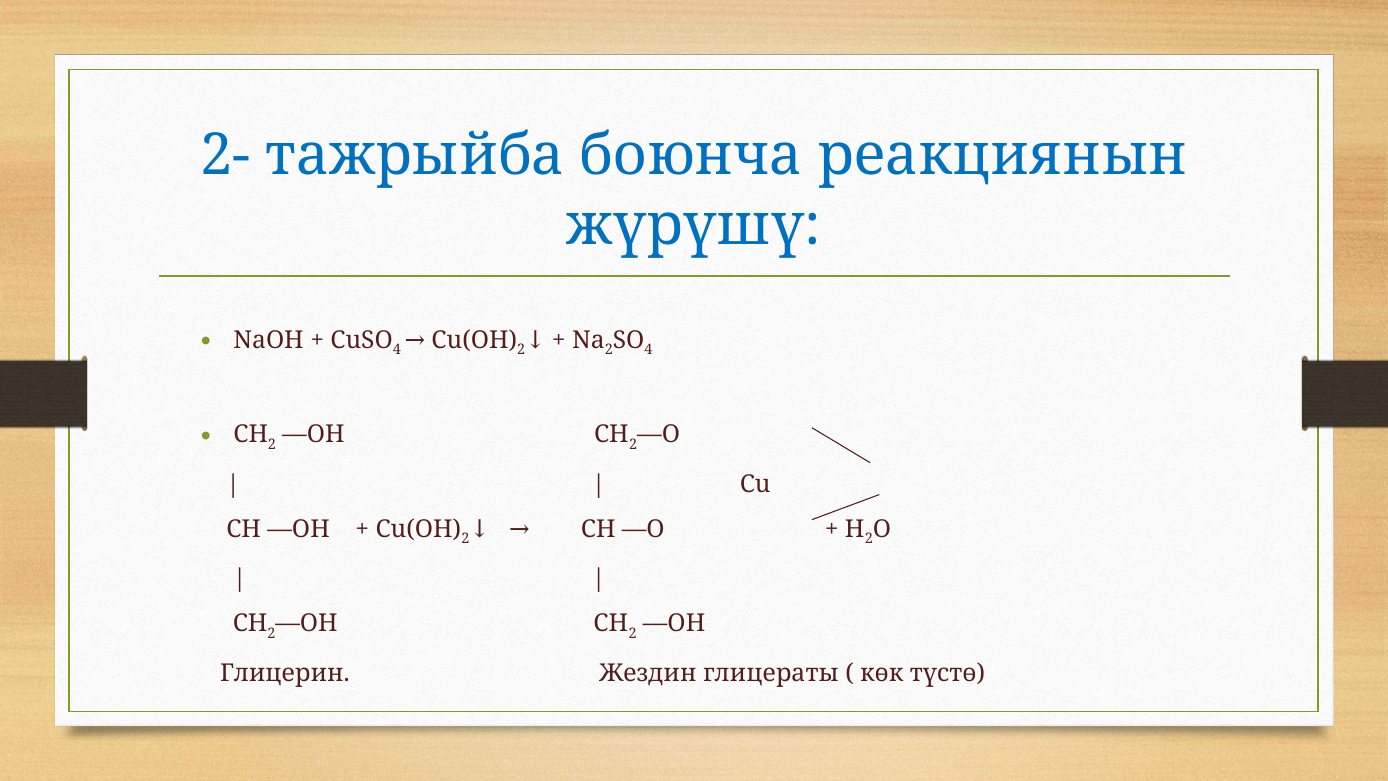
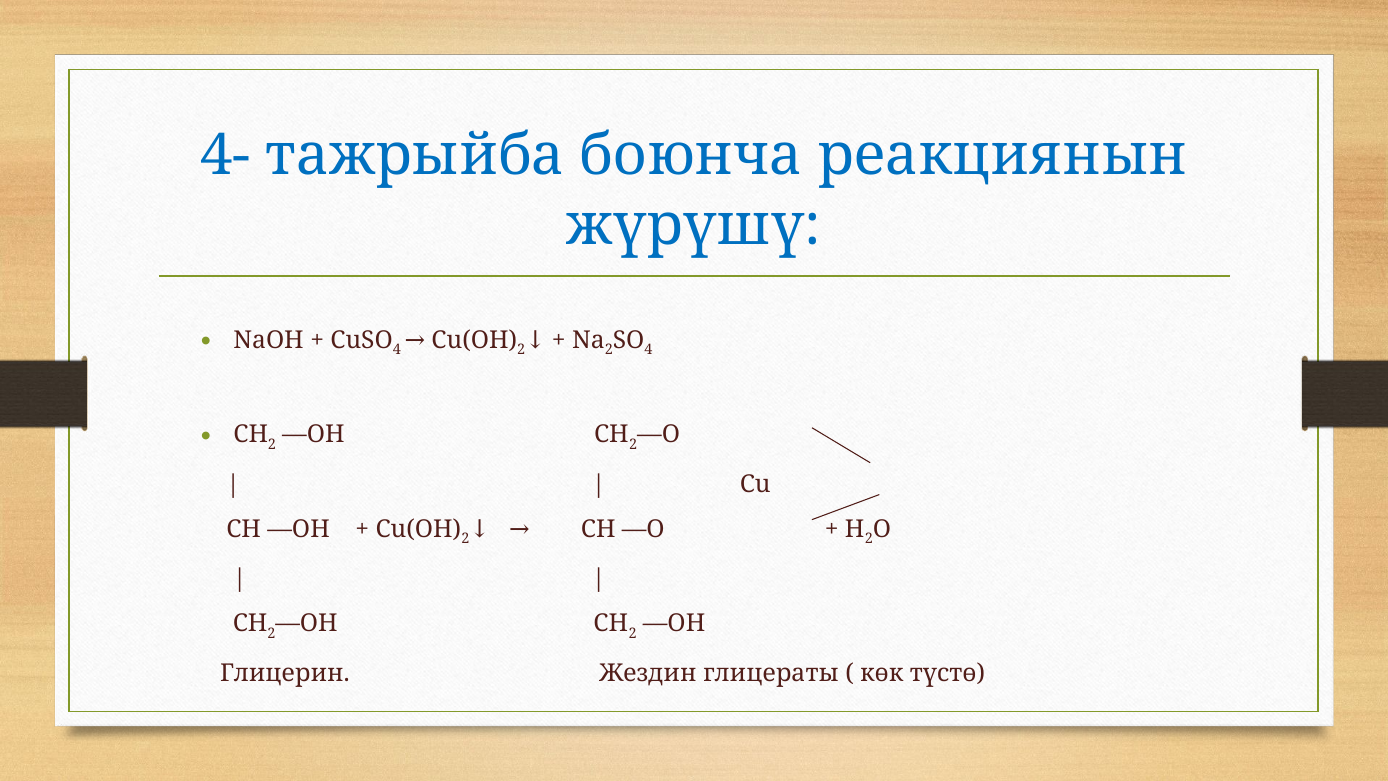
2-: 2- -> 4- (225, 156)
